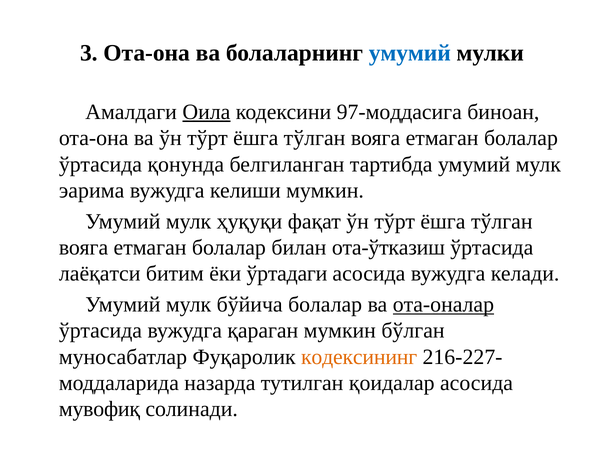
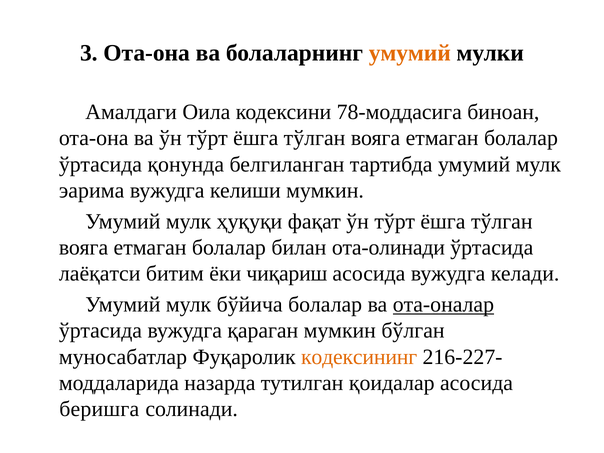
умумий colour: blue -> orange (410, 53)
Оила underline: present -> none (206, 112)
97-моддасига: 97-моддасига -> 78-моддасига (399, 112)
ота-ўтказиш: ота-ўтказиш -> ота-олинади (388, 248)
ўртадаги: ўртадаги -> чиқариш (287, 274)
мувофиқ: мувофиқ -> беришга (99, 409)
